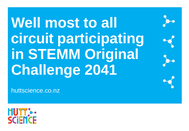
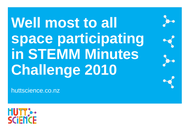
circuit: circuit -> space (32, 38)
Original: Original -> Minutes (112, 54)
2041: 2041 -> 2010 (101, 70)
